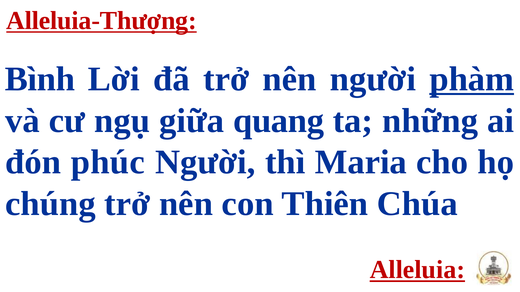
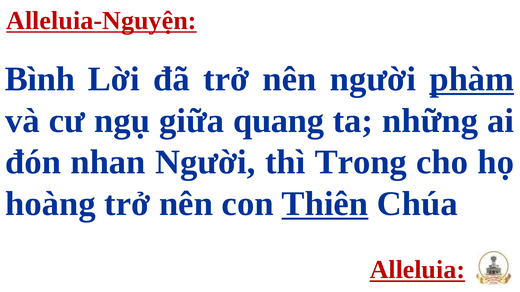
Alleluia-Thượng: Alleluia-Thượng -> Alleluia-Nguyện (101, 21)
phúc: phúc -> nhan (108, 162)
Maria: Maria -> Trong (361, 162)
chúng: chúng -> hoàng (50, 204)
Thiên underline: none -> present (325, 204)
